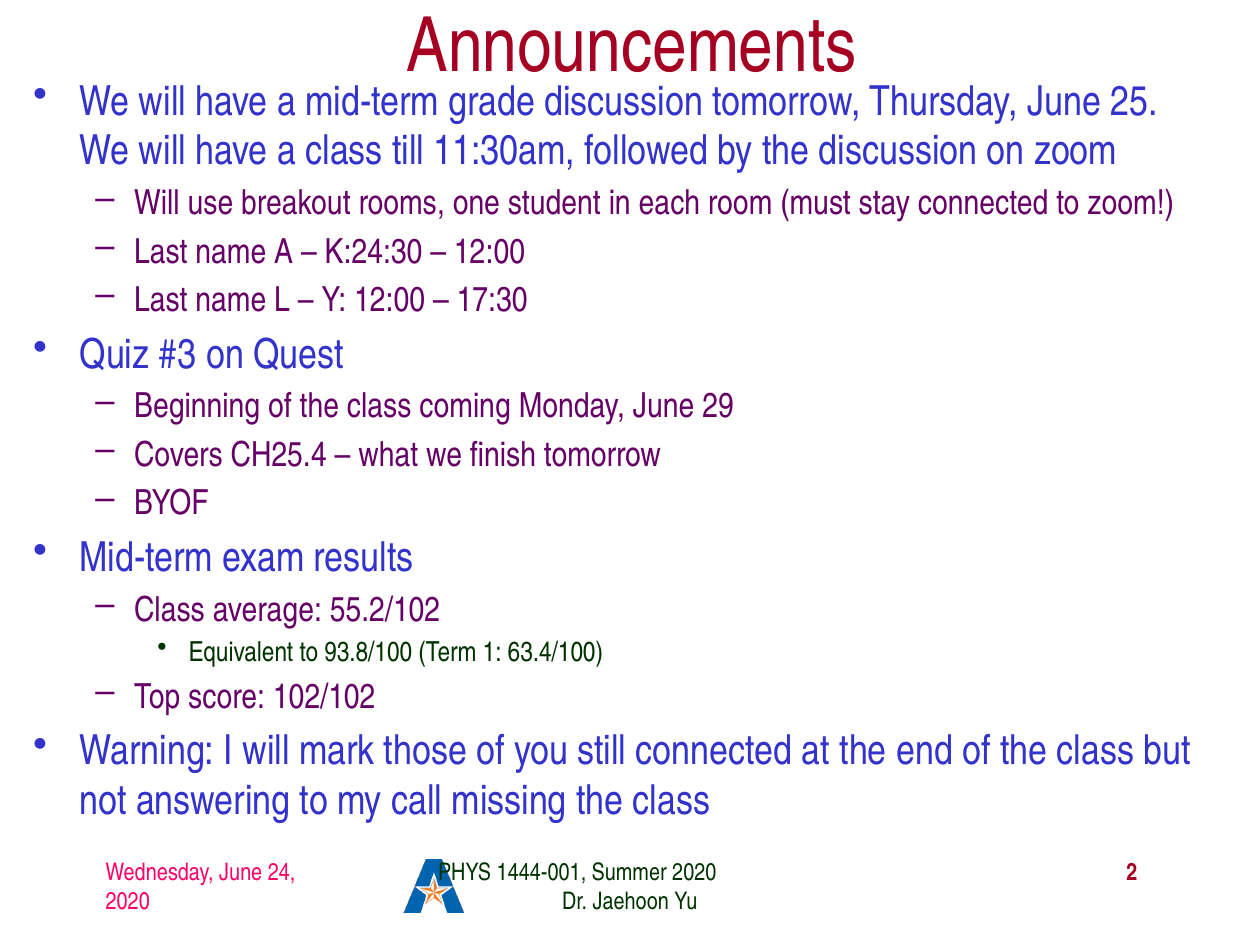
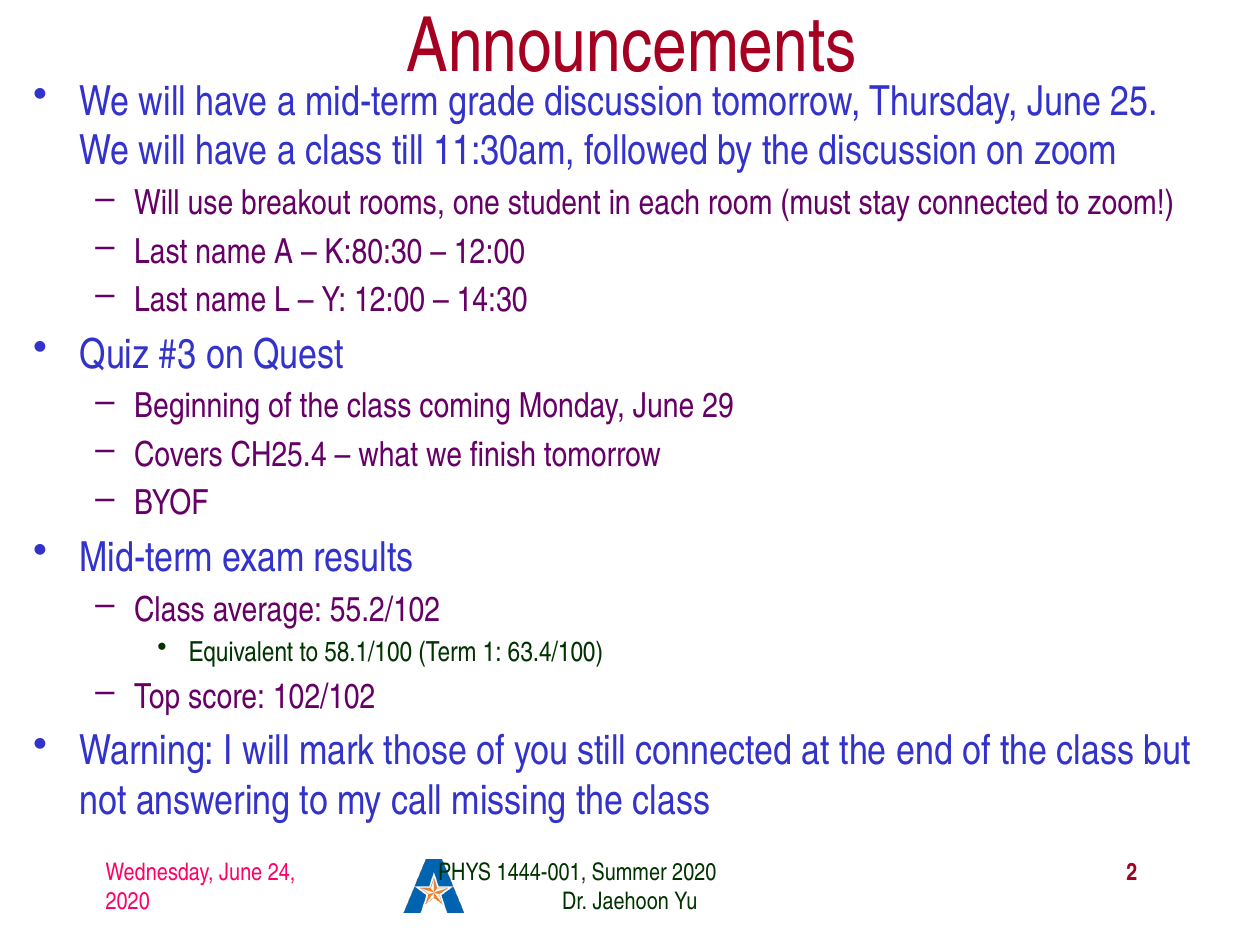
K:24:30: K:24:30 -> K:80:30 (374, 251)
17:30: 17:30 -> 14:30 (492, 300)
93.8/100: 93.8/100 -> 58.1/100 (368, 651)
